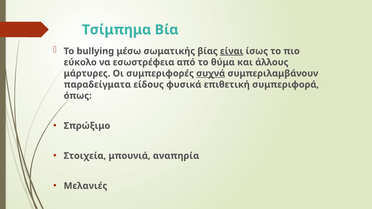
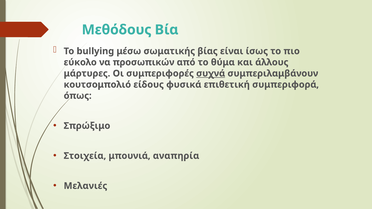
Τσίμπημα: Τσίμπημα -> Μεθόδους (117, 30)
είναι underline: present -> none (232, 51)
εσωστρέφεια: εσωστρέφεια -> προσωπικών (144, 62)
παραδείγματα: παραδείγματα -> κουτσομπολιό (97, 85)
